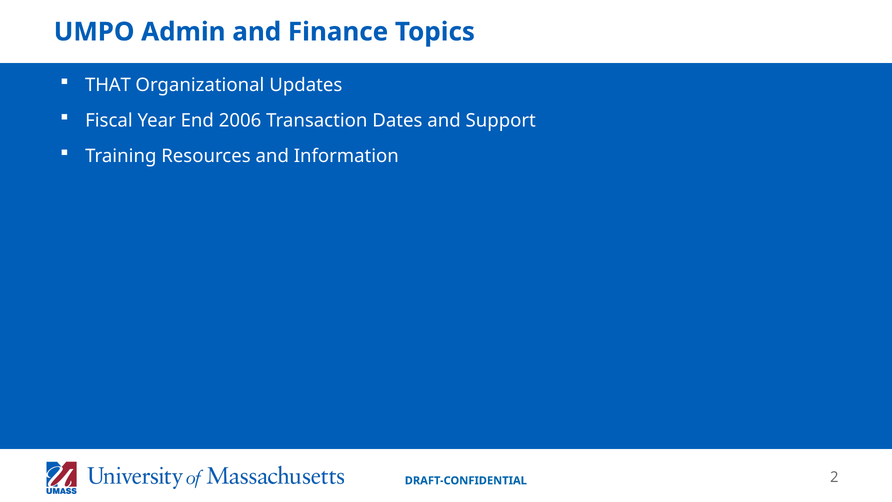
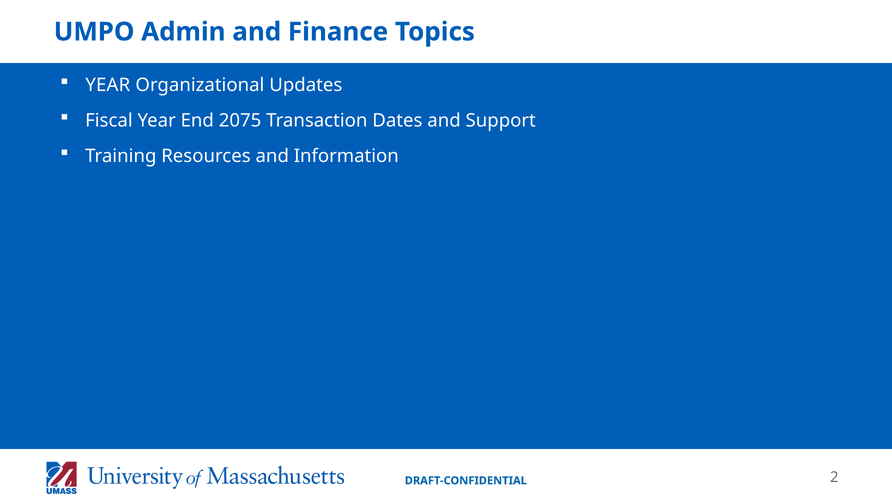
THAT: THAT -> YEAR (108, 85)
2006: 2006 -> 2075 (240, 121)
